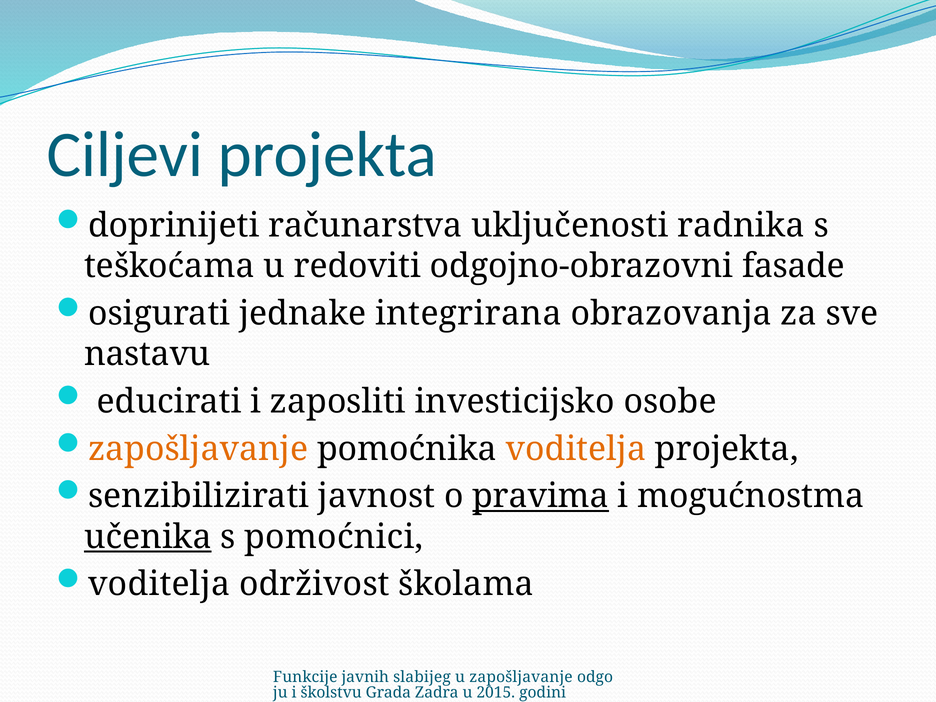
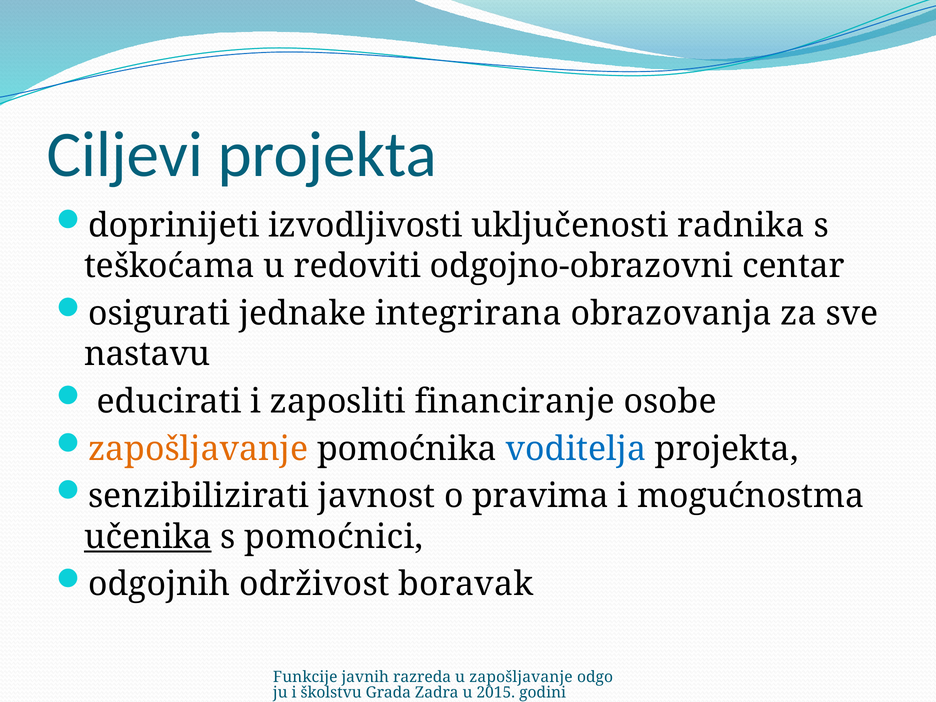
računarstva: računarstva -> izvodljivosti (365, 225)
fasade: fasade -> centar (793, 266)
investicijsko: investicijsko -> financiranje (515, 401)
voditelja colour: orange -> blue (576, 449)
pravima underline: present -> none (541, 496)
voditelja: voditelja -> odgojnih (159, 584)
školama: školama -> boravak (466, 584)
slabijeg: slabijeg -> razreda (422, 677)
